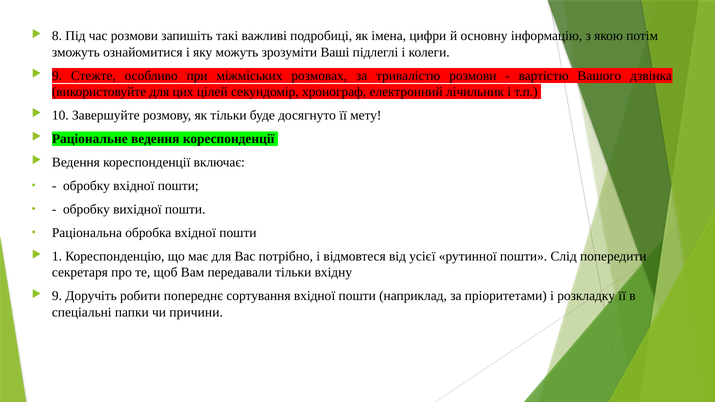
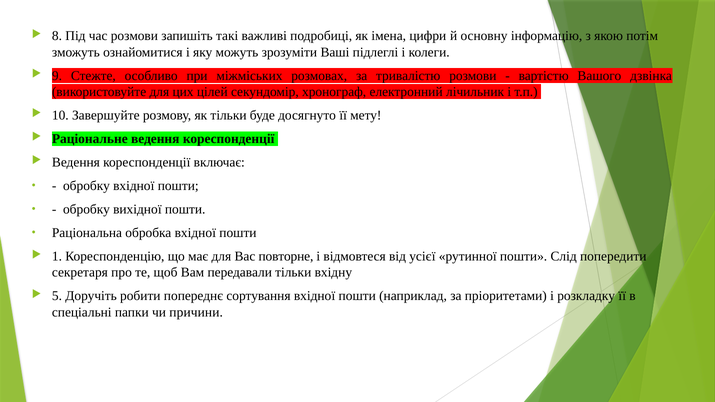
потрібно: потрібно -> повторне (286, 257)
9: 9 -> 5 (57, 296)
